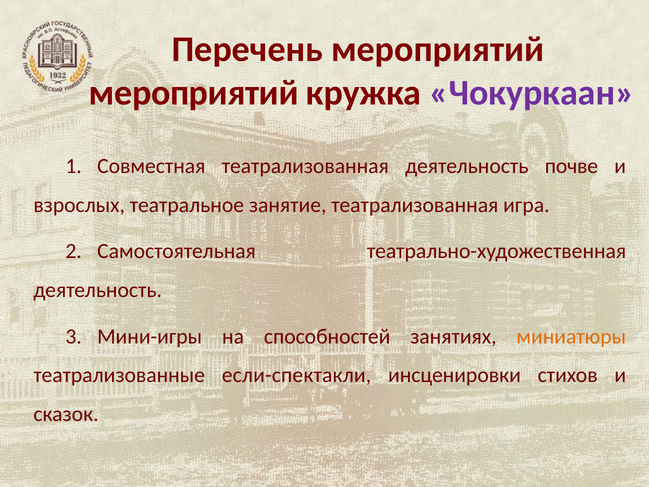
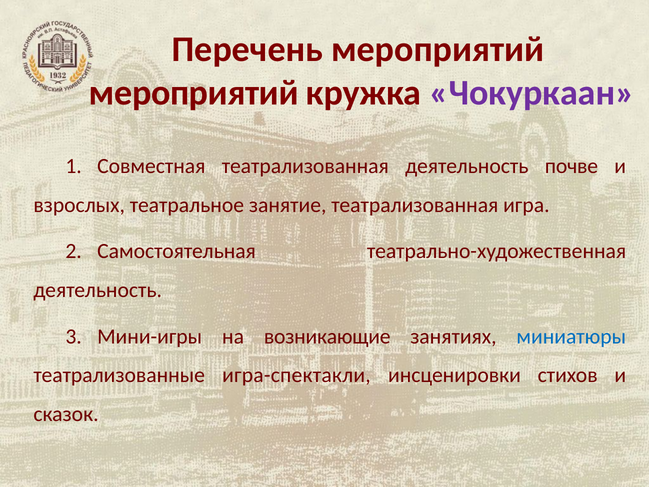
способностей: способностей -> возникающие (327, 336)
миниатюры colour: orange -> blue (571, 336)
если-спектакли: если-спектакли -> игра-спектакли (296, 375)
